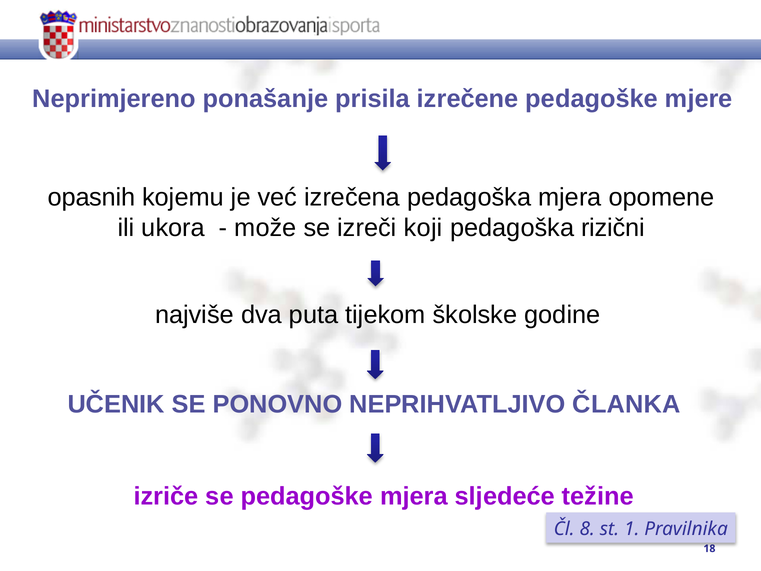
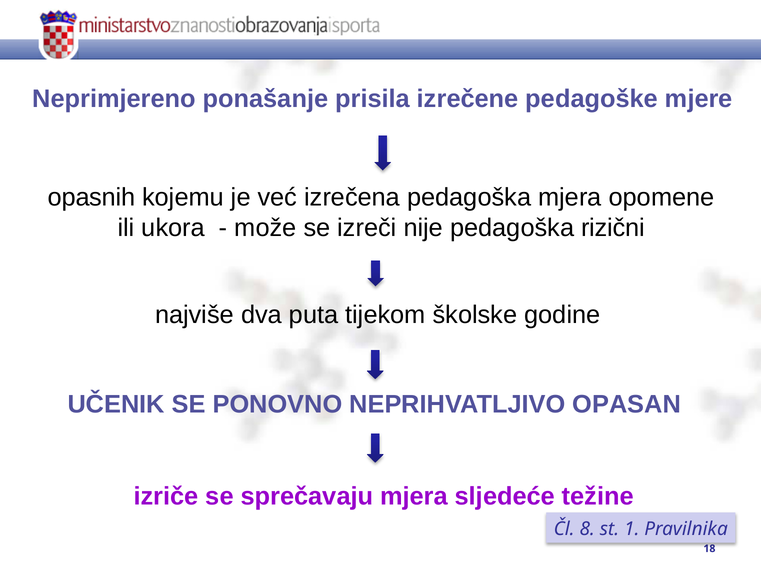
koji: koji -> nije (423, 228)
ČLANKA: ČLANKA -> OPASAN (627, 404)
se pedagoške: pedagoške -> sprečavaju (307, 496)
